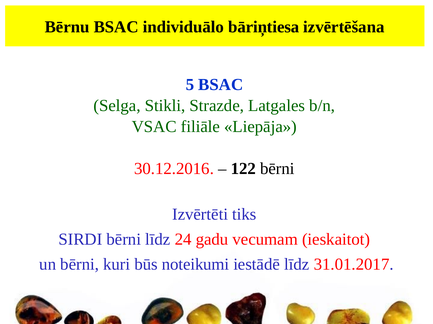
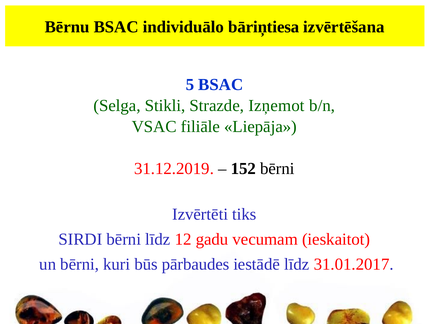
Latgales: Latgales -> Izņemot (277, 106)
30.12.2016: 30.12.2016 -> 31.12.2019 (174, 169)
122: 122 -> 152 (243, 169)
24: 24 -> 12 (183, 240)
noteikumi: noteikumi -> pārbaudes (196, 265)
